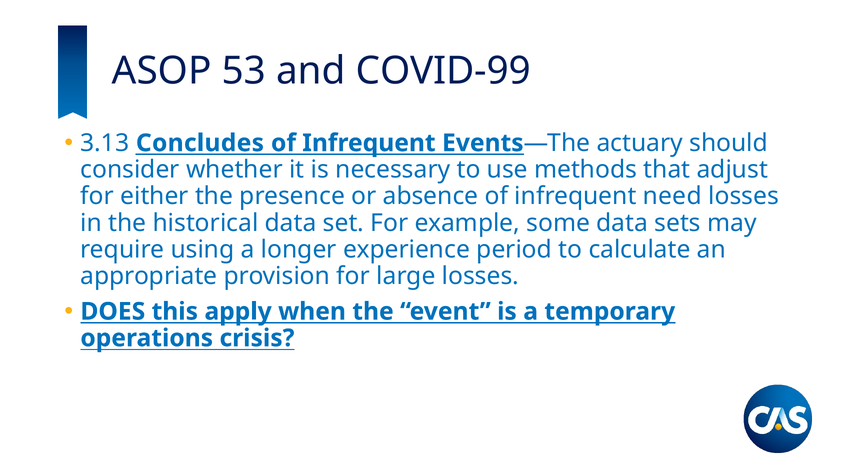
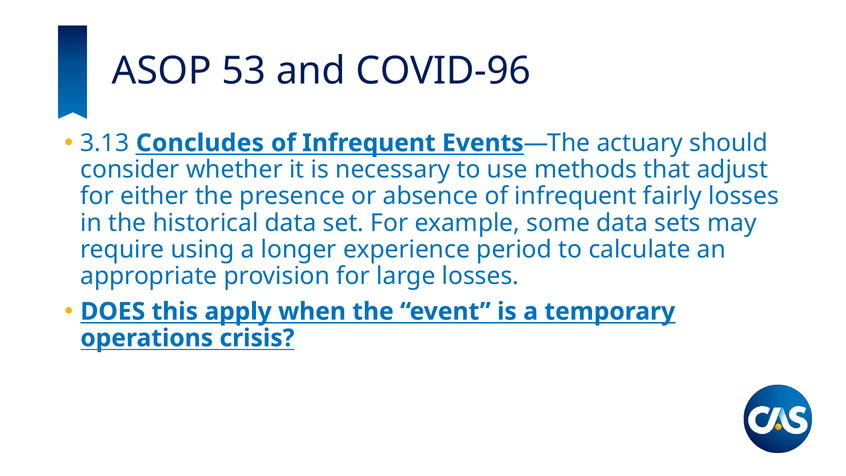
COVID-99: COVID-99 -> COVID-96 (443, 71)
need: need -> fairly (672, 196)
